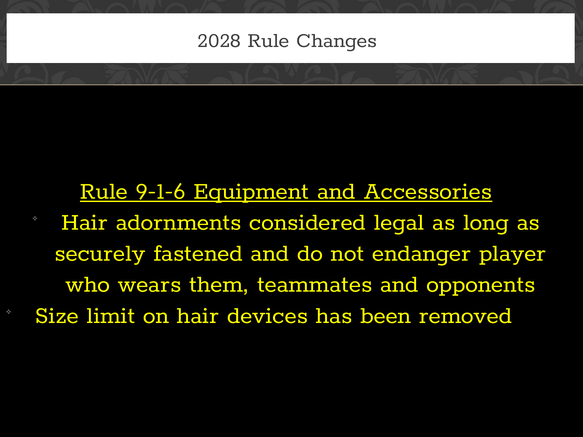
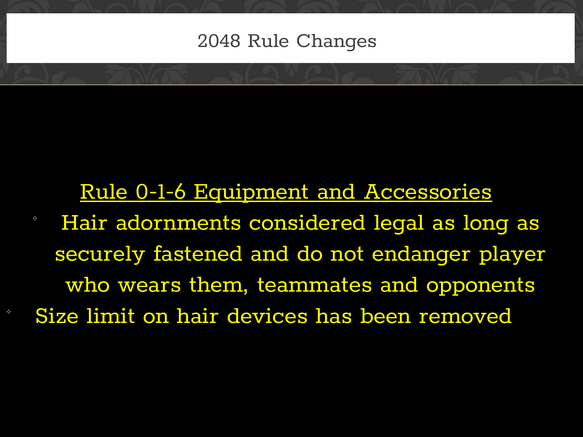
2028: 2028 -> 2048 (219, 40)
9-1-6: 9-1-6 -> 0-1-6 (161, 190)
